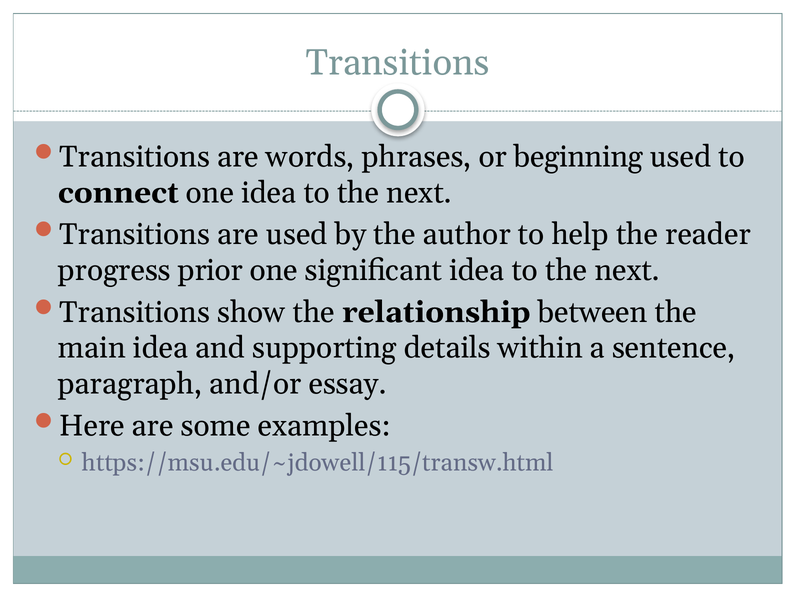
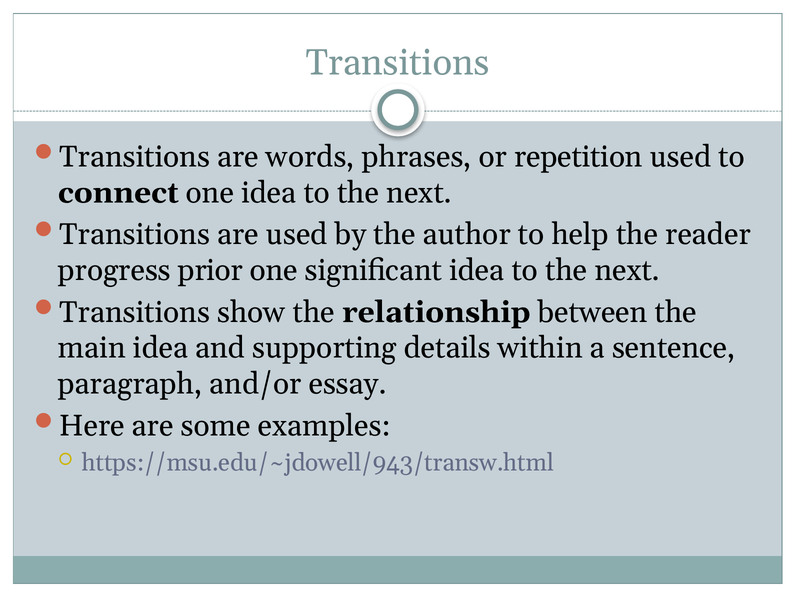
beginning: beginning -> repetition (578, 157)
https://msu.edu/~jdowell/115/transw.html: https://msu.edu/~jdowell/115/transw.html -> https://msu.edu/~jdowell/943/transw.html (318, 463)
